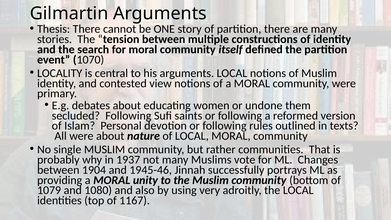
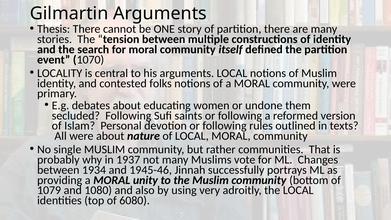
view: view -> folks (161, 83)
1904: 1904 -> 1934 (94, 170)
1167: 1167 -> 6080 (135, 200)
